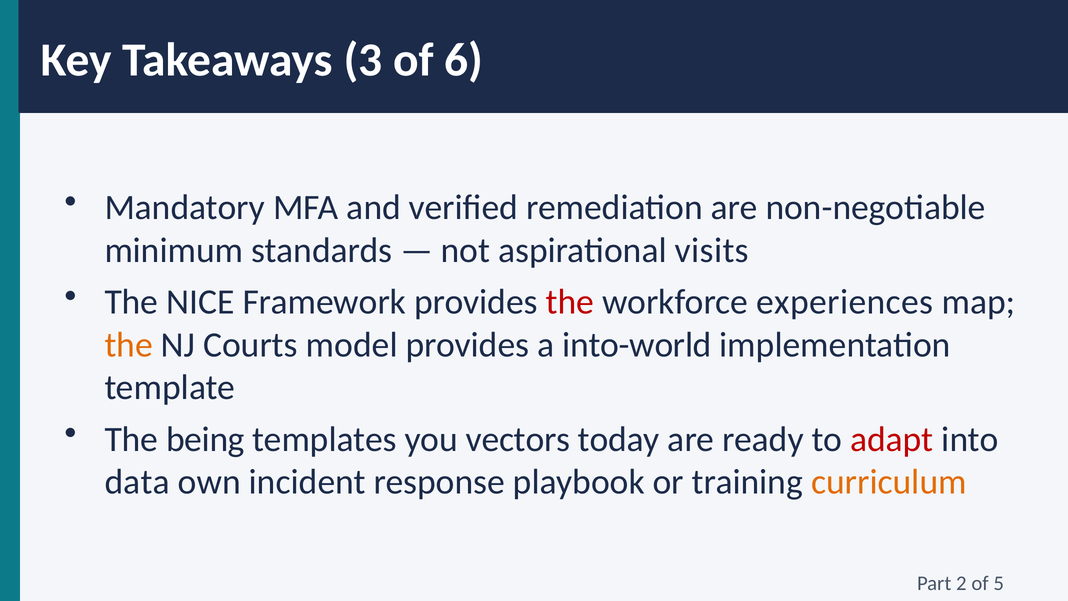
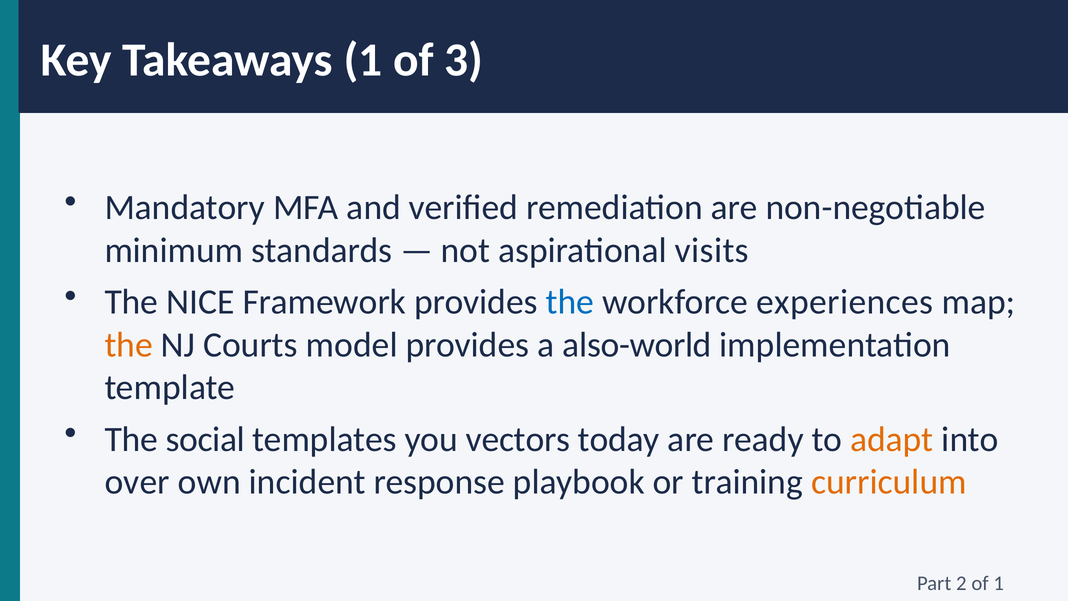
Takeaways 3: 3 -> 1 (363, 60)
6: 6 -> 3 (464, 60)
the colour: red -> blue (570, 302)
into-world: into-world -> also-world (637, 345)
being: being -> social (205, 439)
adapt colour: red -> orange (892, 439)
data: data -> over (137, 482)
of 5: 5 -> 1 (999, 583)
